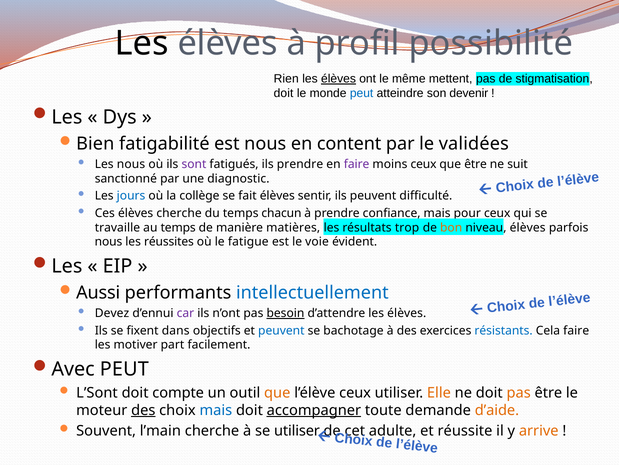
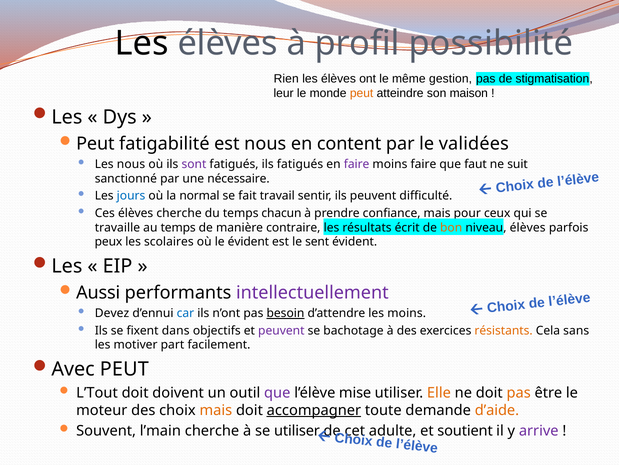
élèves underline: present -> none (338, 79)
mettent: mettent -> gestion (451, 79)
doit: doit -> leur (284, 93)
peut colour: blue -> orange (362, 93)
devenir: devenir -> maison (469, 93)
Bien: Bien -> Peut (95, 143)
ils prendre: prendre -> fatigués (300, 164)
moins ceux: ceux -> faire (423, 164)
que être: être -> faut (476, 164)
diagnostic: diagnostic -> nécessaire (238, 178)
collège: collège -> normal (199, 196)
fait élèves: élèves -> travail (277, 196)
matières: matières -> contraire (293, 227)
trop: trop -> écrit (407, 227)
nous: nous -> peux (108, 242)
réussites: réussites -> scolaires (169, 242)
le fatigue: fatigue -> évident (248, 242)
voie: voie -> sent (317, 242)
intellectuellement colour: blue -> purple (312, 292)
car colour: purple -> blue (185, 313)
d’attendre les élèves: élèves -> moins (407, 313)
peuvent colour: blue -> purple (281, 330)
résistants colour: blue -> orange (504, 330)
Cela faire: faire -> sans (576, 330)
L’Sont: L’Sont -> L’Tout (97, 392)
compte: compte -> doivent (178, 392)
que colour: orange -> purple (277, 392)
l’élève ceux: ceux -> mise (355, 392)
des underline: present -> none (143, 410)
mais colour: blue -> orange (216, 410)
réussite: réussite -> soutient (465, 430)
arrive colour: orange -> purple (539, 430)
